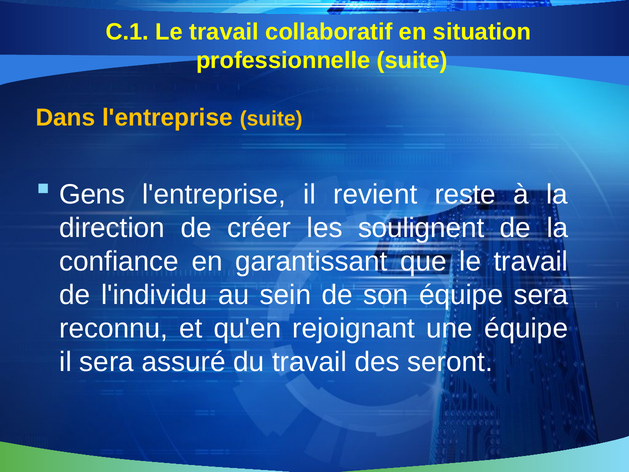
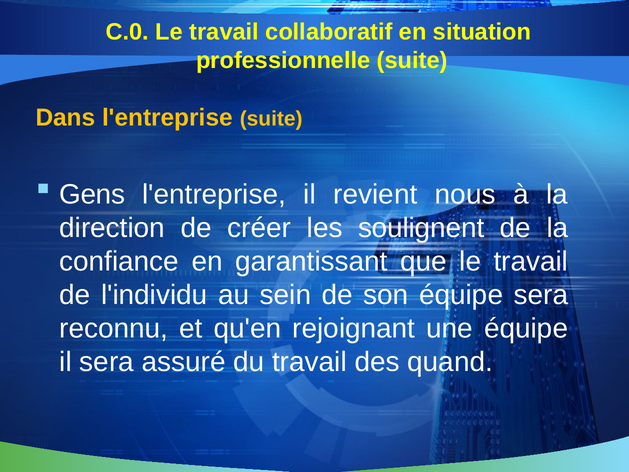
C.1: C.1 -> C.0 (127, 32)
reste: reste -> nous (465, 194)
seront: seront -> quand (450, 362)
